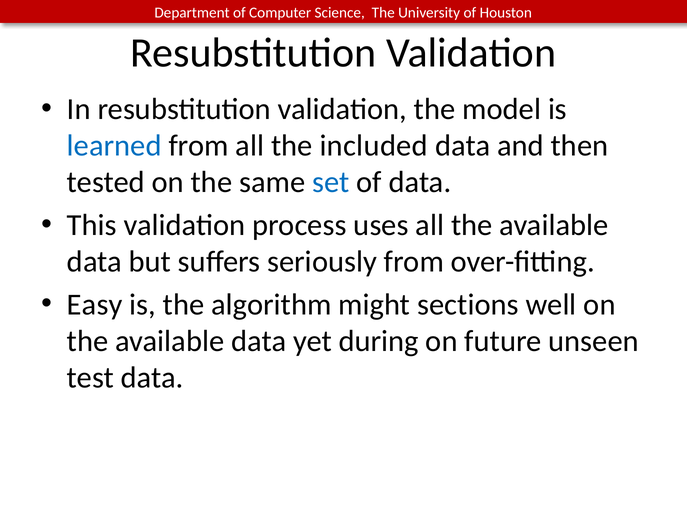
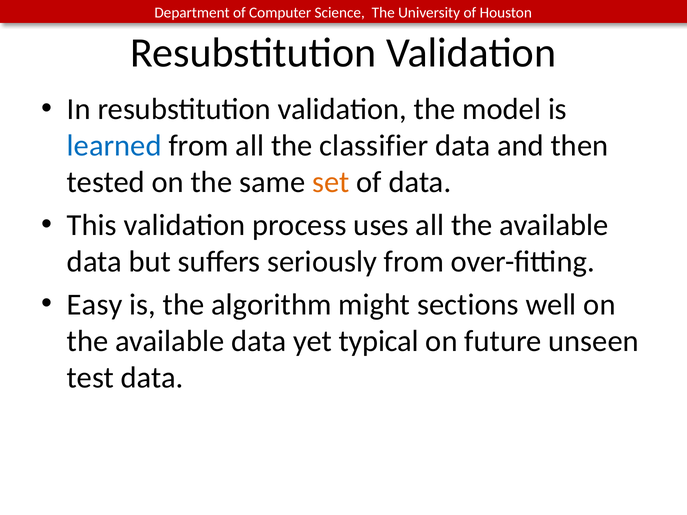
included: included -> classifier (374, 146)
set colour: blue -> orange (331, 182)
during: during -> typical (379, 341)
